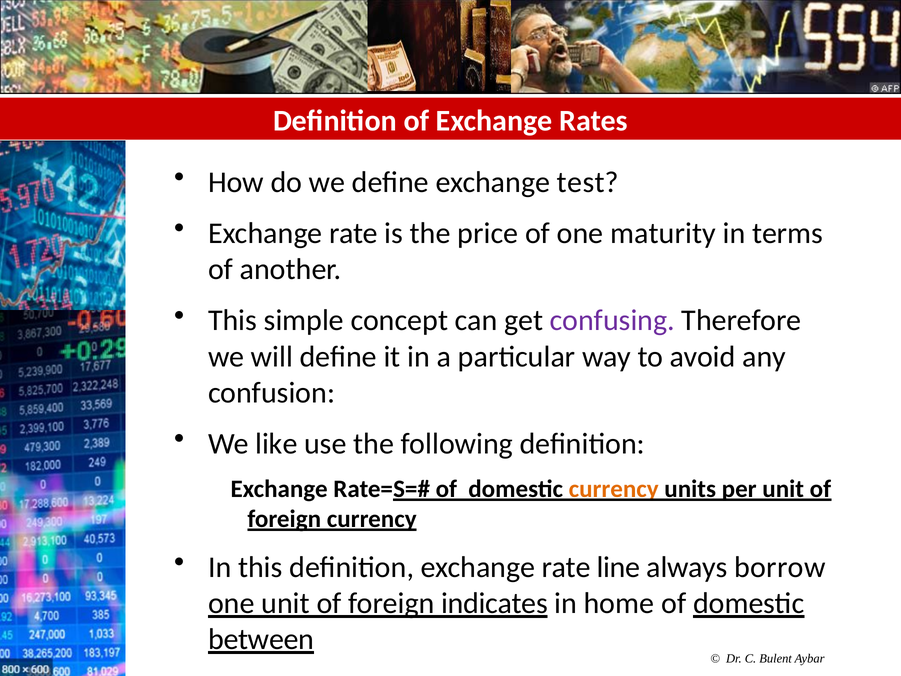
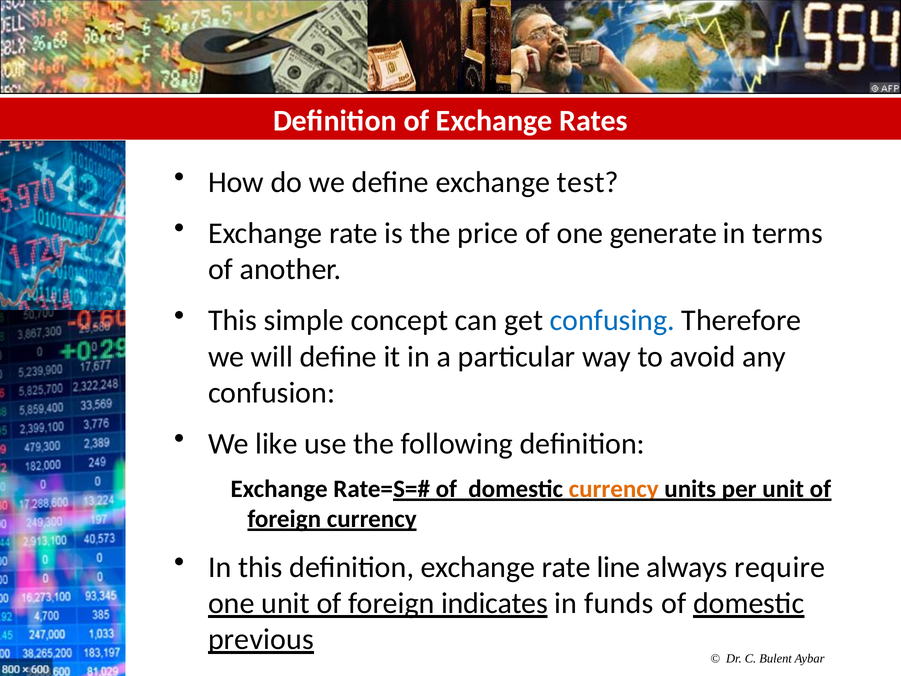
maturity: maturity -> generate (663, 233)
confusing colour: purple -> blue (612, 320)
borrow: borrow -> require (780, 567)
home: home -> funds (619, 603)
between: between -> previous (261, 639)
